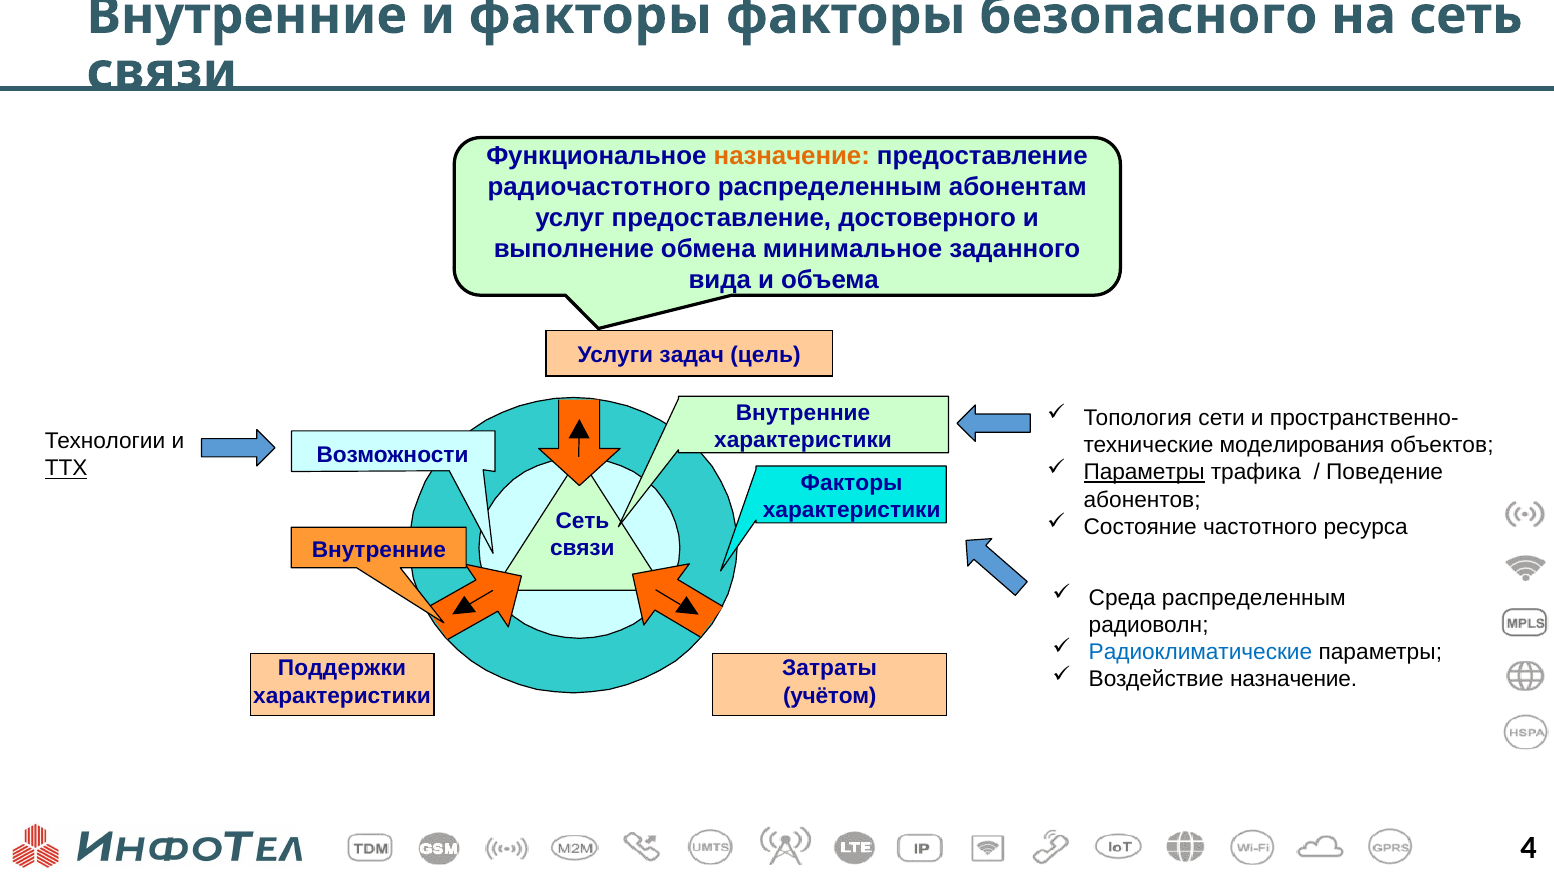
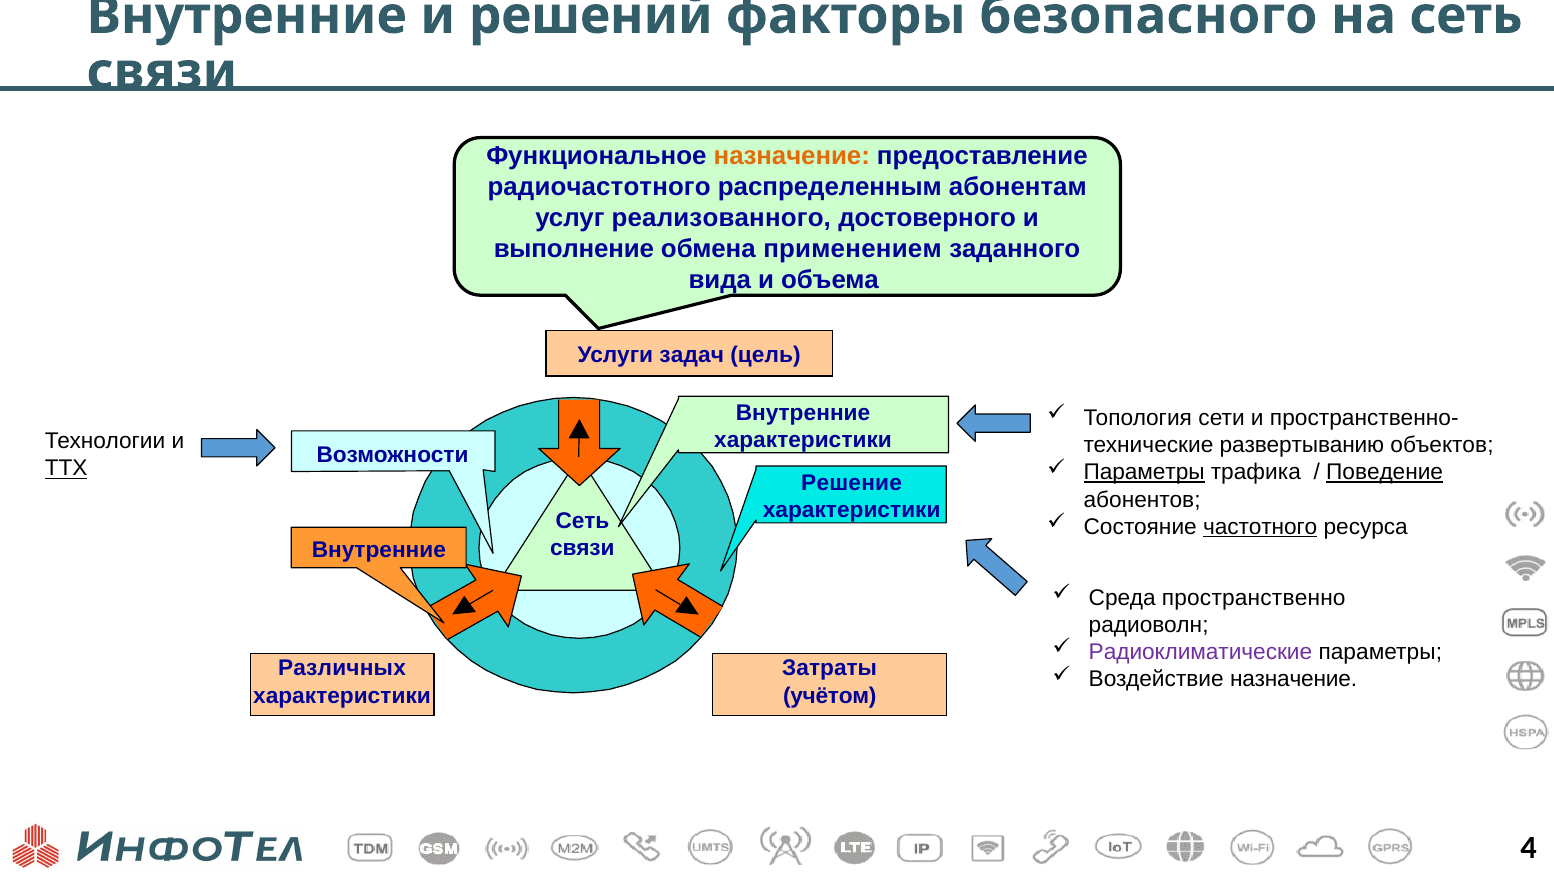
и факторы: факторы -> решений (591, 16)
услуг предоставление: предоставление -> реализованного (721, 218)
минимальное: минимальное -> применением (852, 249)
моделирования: моделирования -> развертыванию (1302, 445)
Поведение underline: none -> present (1385, 472)
Факторы: Факторы -> Решение (852, 483)
частотного underline: none -> present (1260, 527)
Среда распределенным: распределенным -> пространственно (1254, 598)
Радиоклиматические colour: blue -> purple (1200, 652)
Поддержки: Поддержки -> Различных (342, 669)
